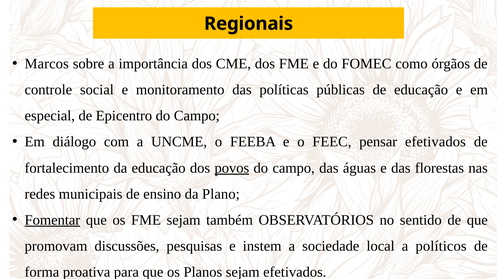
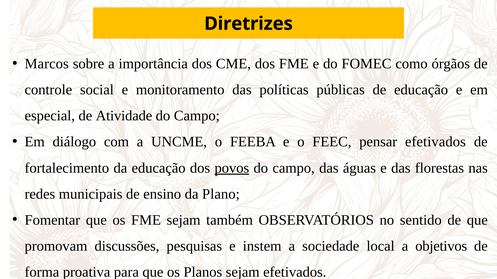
Regionais: Regionais -> Diretrizes (249, 24)
Epicentro: Epicentro -> Atividade (124, 116)
Fomentar underline: present -> none (52, 220)
políticos: políticos -> objetivos (441, 247)
